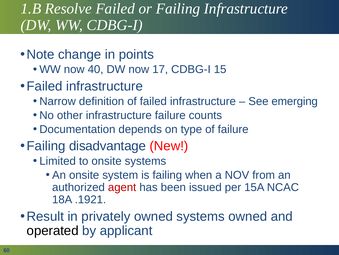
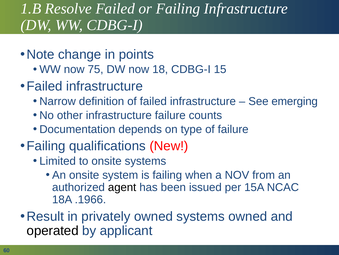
40: 40 -> 75 (96, 69)
17: 17 -> 18 (160, 69)
disadvantage: disadvantage -> qualifications (107, 146)
agent colour: red -> black (122, 187)
.1921: .1921 -> .1966 (90, 199)
